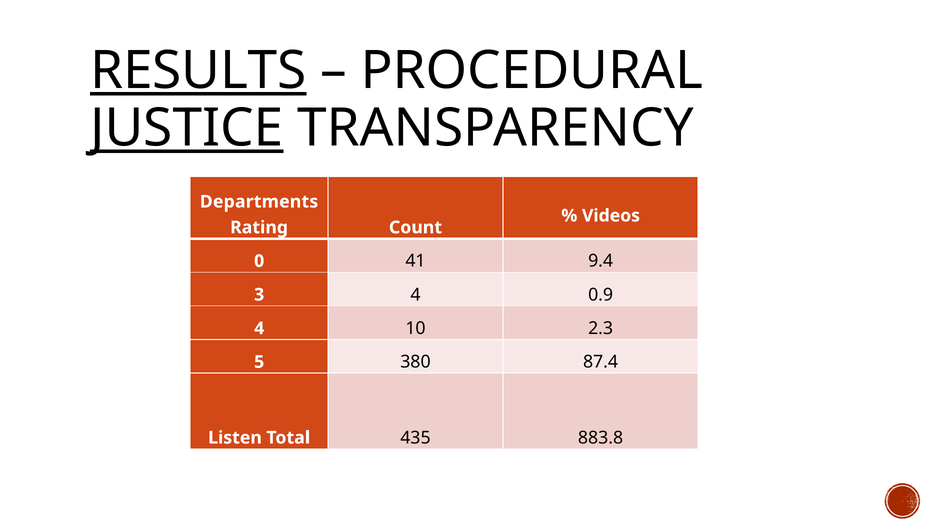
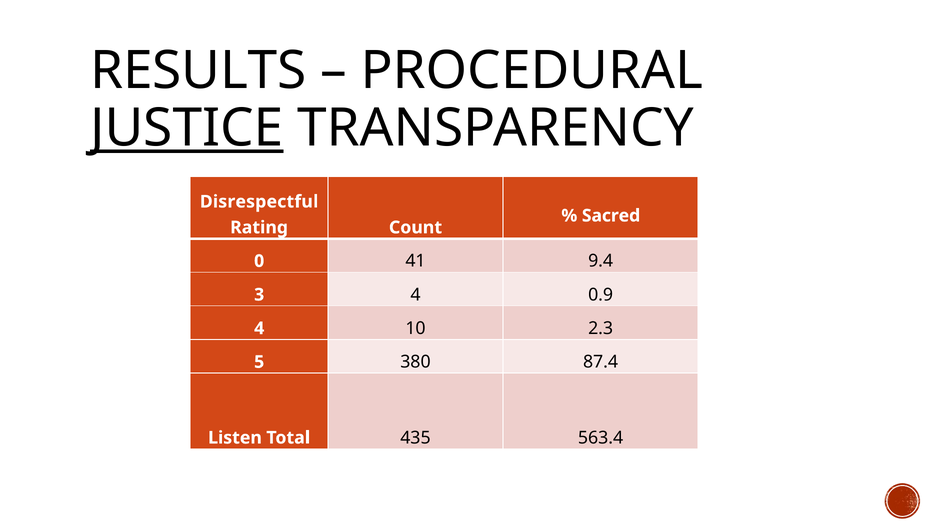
RESULTS underline: present -> none (198, 71)
Departments: Departments -> Disrespectful (259, 202)
Videos: Videos -> Sacred (611, 216)
883.8: 883.8 -> 563.4 (601, 438)
